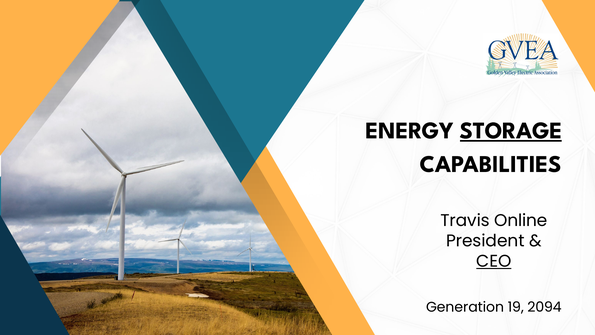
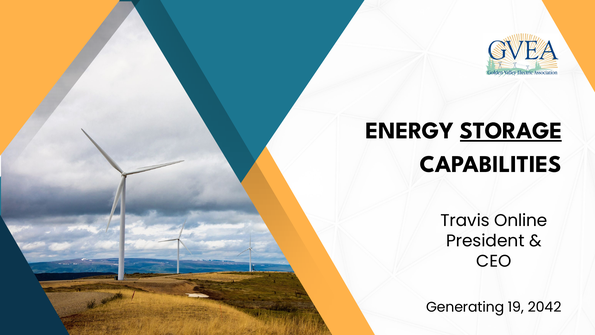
CEO underline: present -> none (494, 261)
Generation: Generation -> Generating (465, 307)
2094: 2094 -> 2042 (545, 307)
